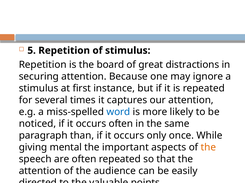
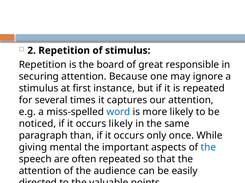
5: 5 -> 2 (32, 51)
distractions: distractions -> responsible (192, 65)
occurs often: often -> likely (121, 124)
the colour: orange -> blue (208, 148)
